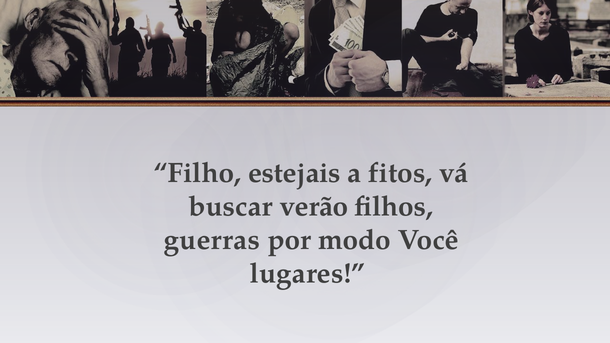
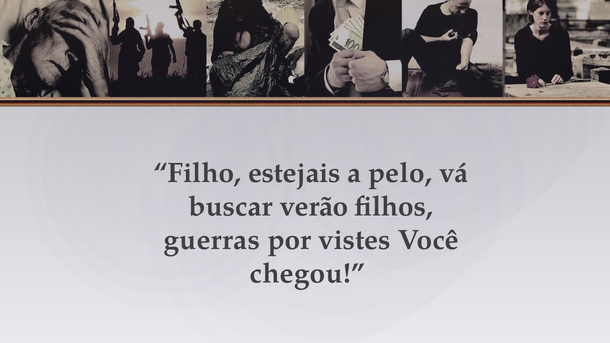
fitos: fitos -> pelo (400, 173)
modo: modo -> vistes (354, 240)
lugares: lugares -> chegou (307, 274)
